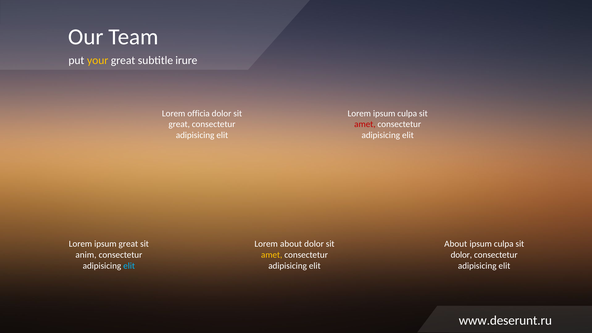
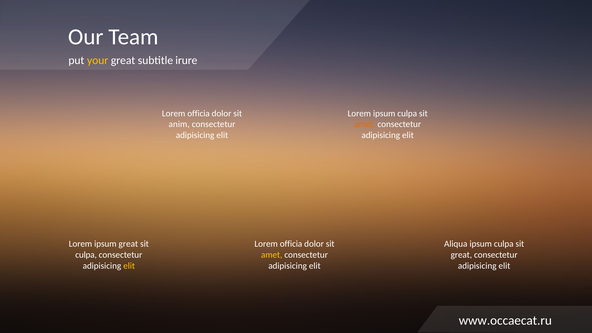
great: great -> anim (179, 124)
amet colour: red -> orange (365, 124)
about: about -> officia (291, 244)
About: About -> Aliqua (456, 244)
anim: anim -> culpa (86, 255)
dolor: dolor -> great (461, 255)
elit colour: light blue -> yellow (129, 266)
www.deserunt.ru: www.deserunt.ru -> www.occaecat.ru (505, 320)
